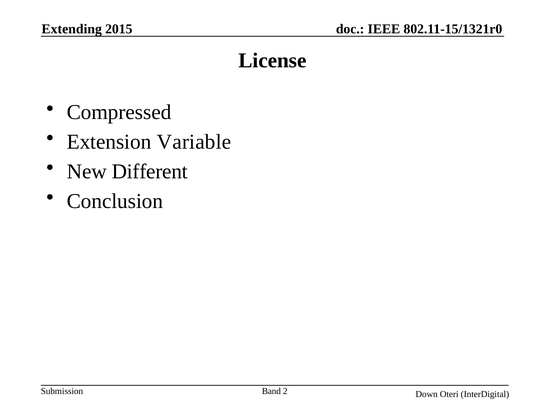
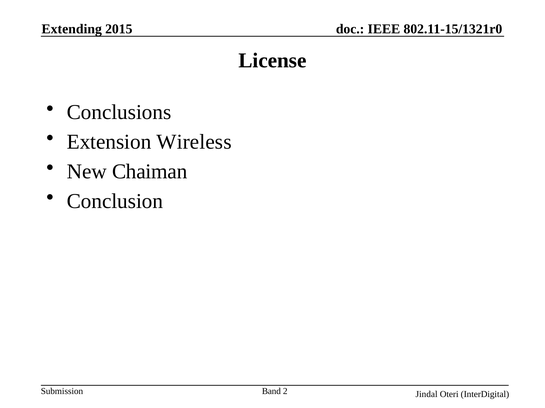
Compressed: Compressed -> Conclusions (119, 112)
Variable: Variable -> Wireless (194, 142)
Different: Different -> Chaiman (150, 172)
Down: Down -> Jindal (427, 395)
